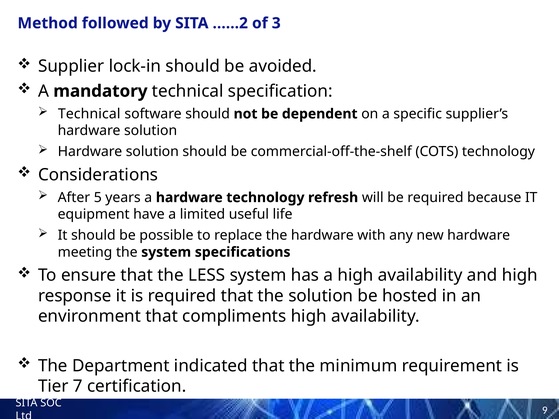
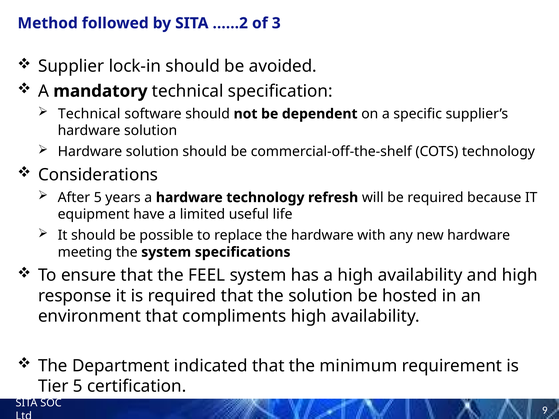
LESS: LESS -> FEEL (207, 275)
Tier 7: 7 -> 5 (78, 387)
